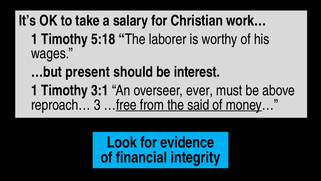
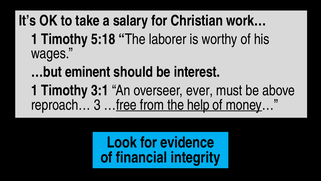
present: present -> eminent (88, 72)
said: said -> help (198, 105)
